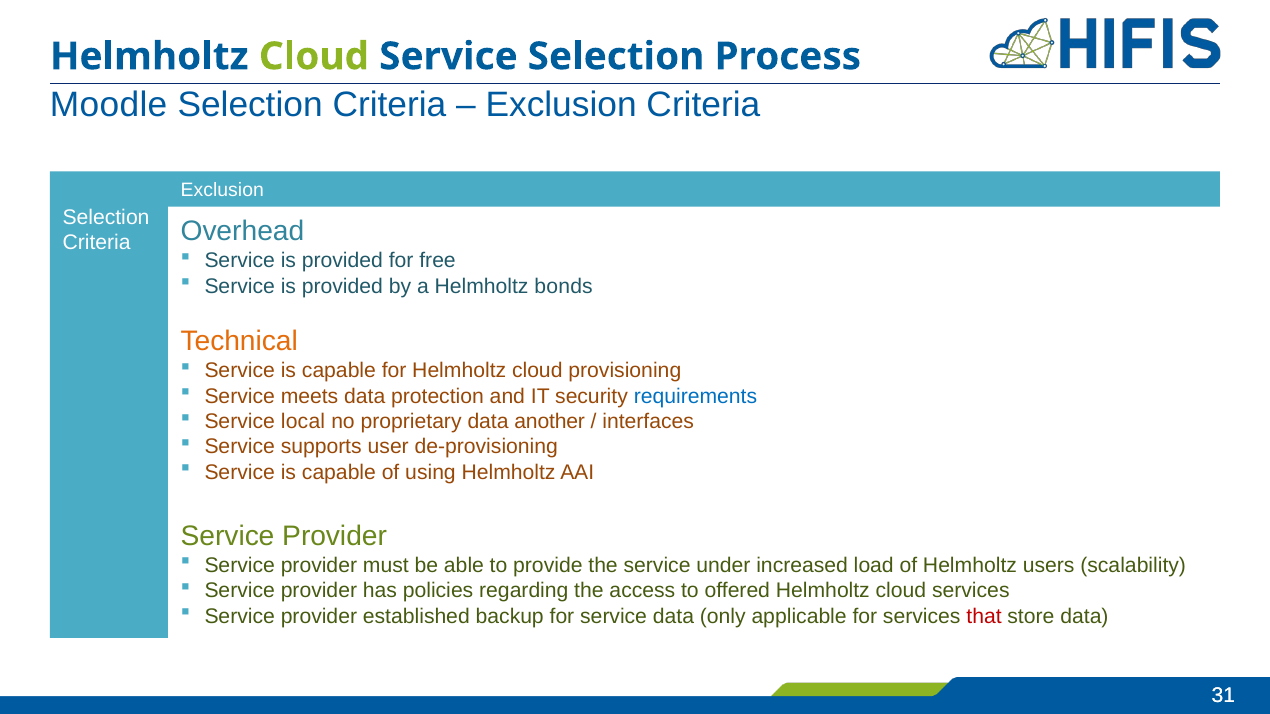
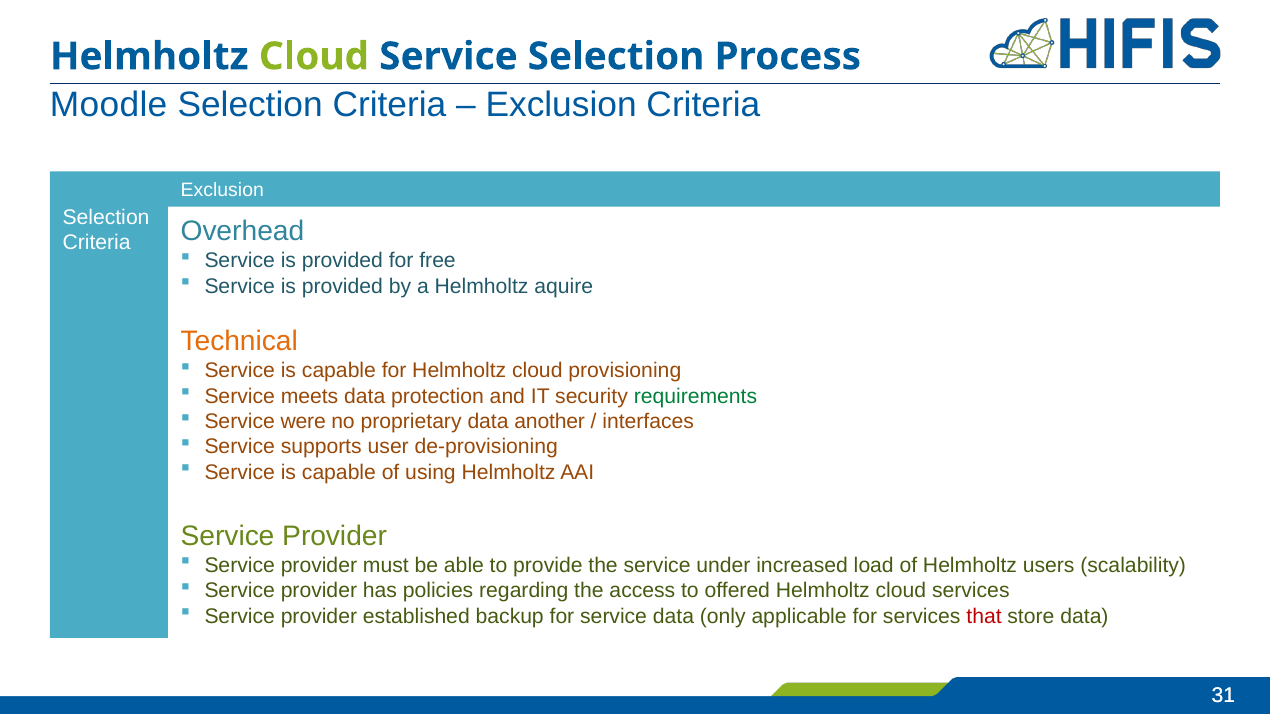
bonds: bonds -> aquire (564, 286)
requirements colour: blue -> green (695, 396)
local: local -> were (303, 422)
